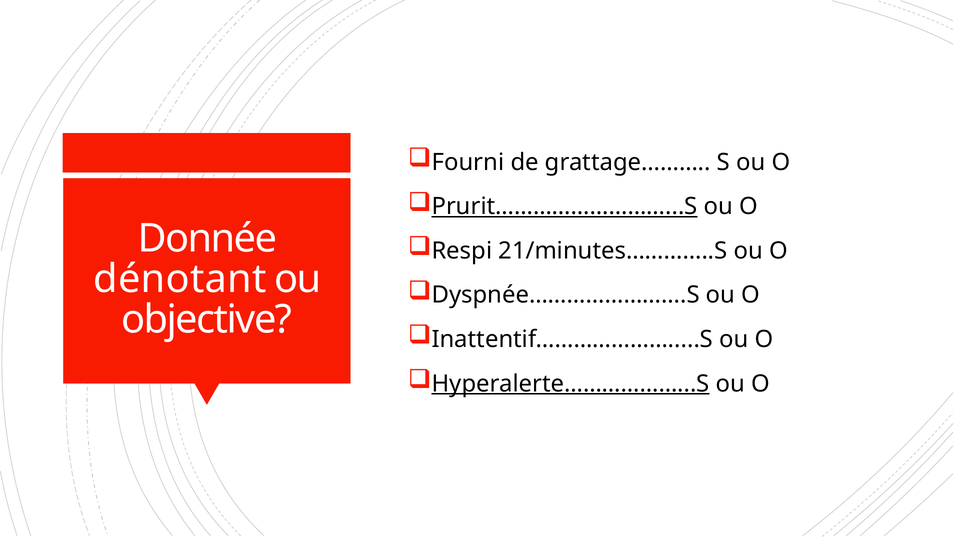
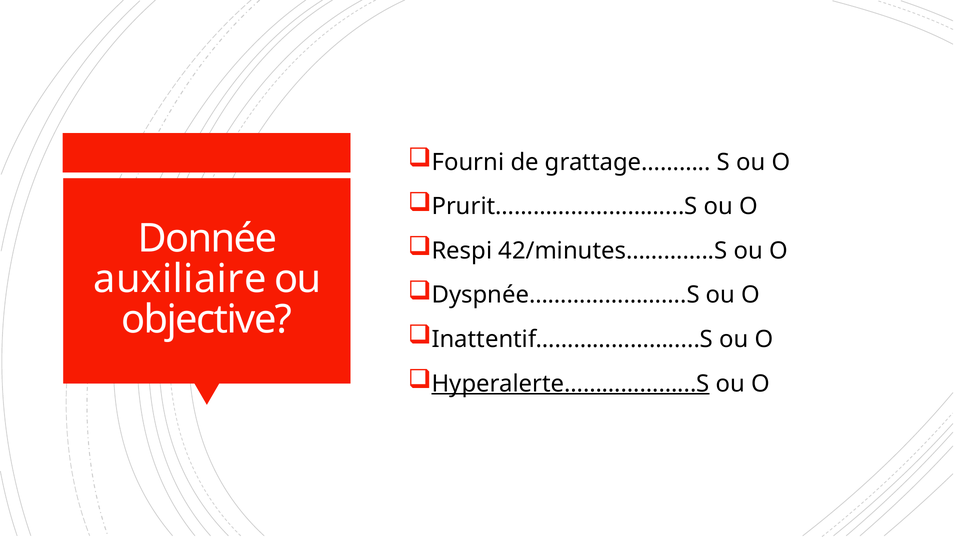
Prurit………………………...S underline: present -> none (565, 207)
21/minutes…………..S: 21/minutes…………..S -> 42/minutes…………..S (613, 251)
dénotant: dénotant -> auxiliaire (180, 279)
